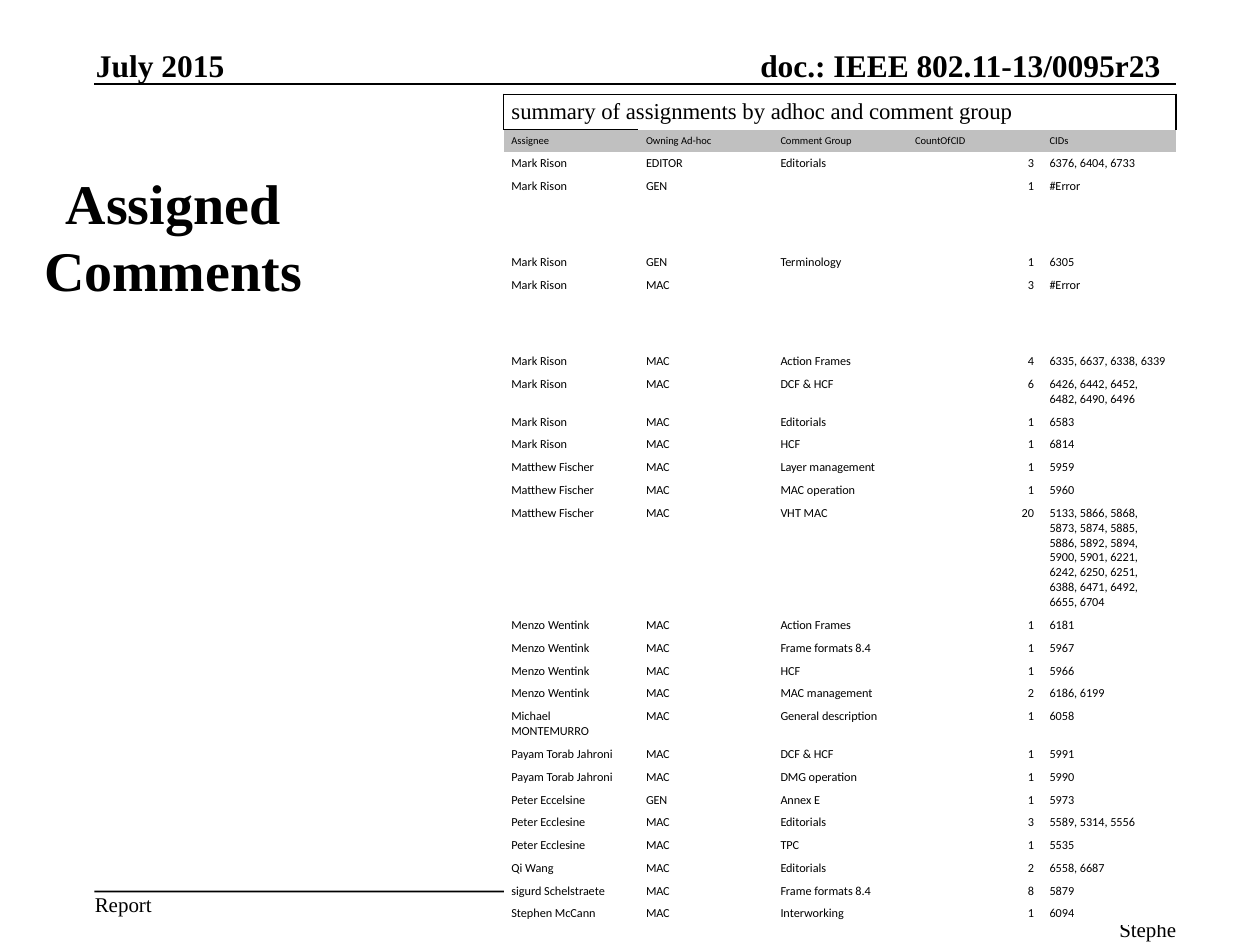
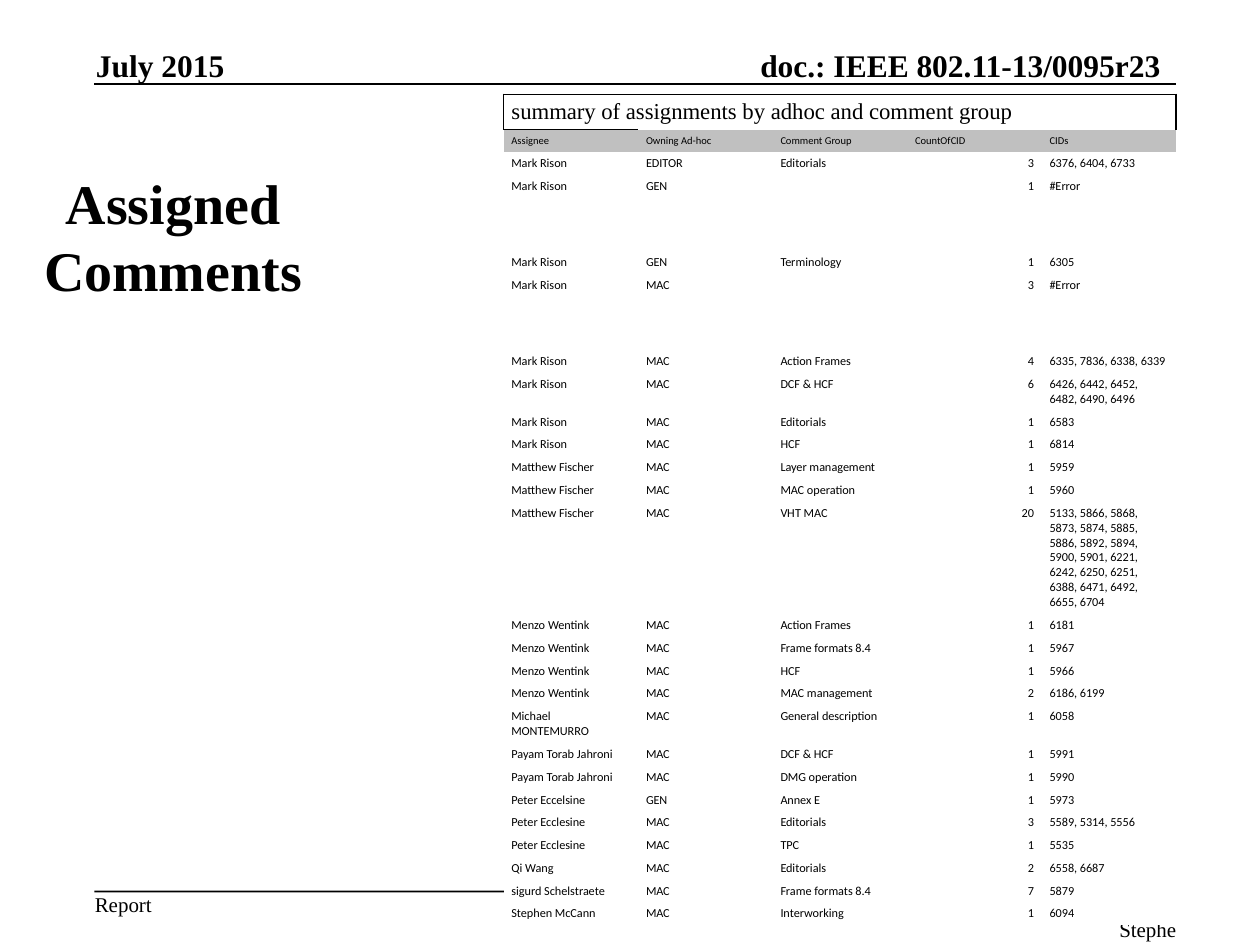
6637: 6637 -> 7836 (1094, 362)
8: 8 -> 7 (1031, 891)
